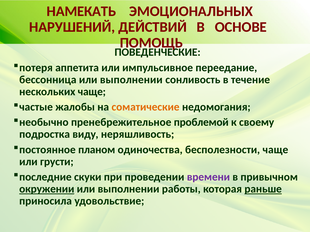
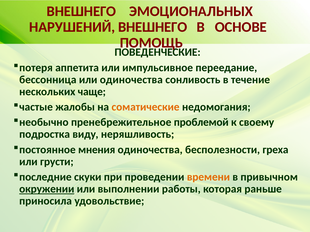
НАМЕКАТЬ: НАМЕКАТЬ -> ВНЕШНЕГО (81, 11)
НАРУШЕНИЙ ДЕЙСТВИЙ: ДЕЙСТВИЙ -> ВНЕШНЕГО (153, 27)
бессонница или выполнении: выполнении -> одиночества (131, 80)
планом: планом -> мнения (97, 150)
бесполезности чаще: чаще -> греха (275, 150)
времени colour: purple -> orange (208, 177)
раньше underline: present -> none (263, 189)
